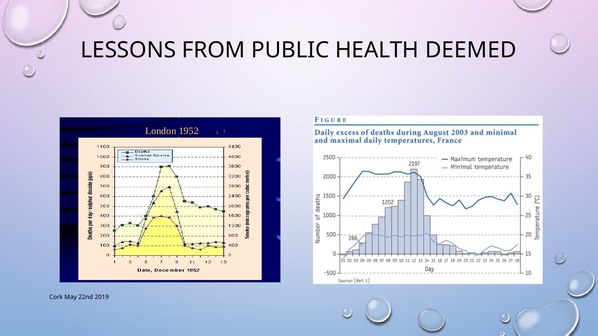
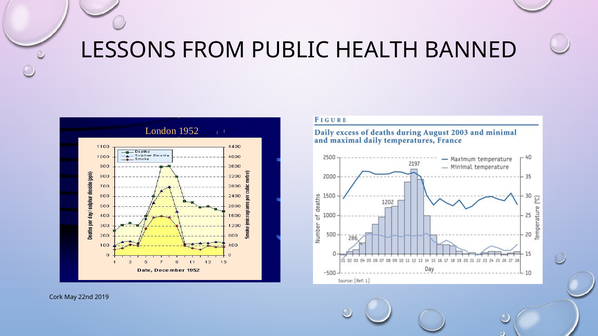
DEEMED: DEEMED -> BANNED (471, 50)
